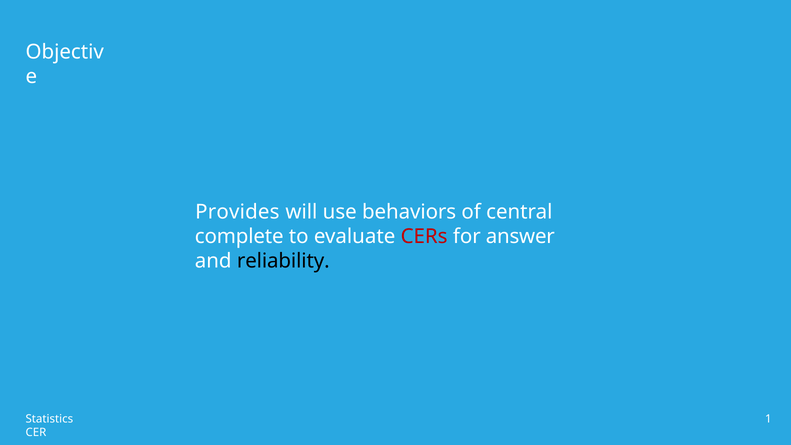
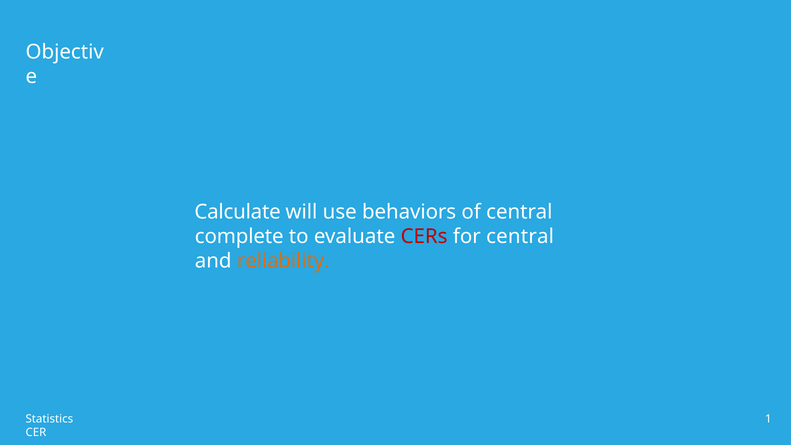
Provides: Provides -> Calculate (238, 212)
for answer: answer -> central (520, 237)
reliability colour: black -> orange (283, 261)
